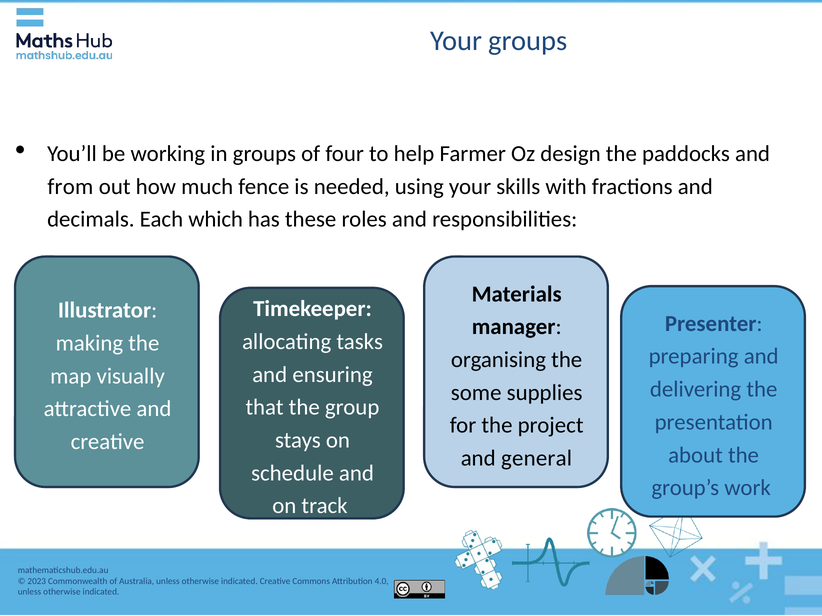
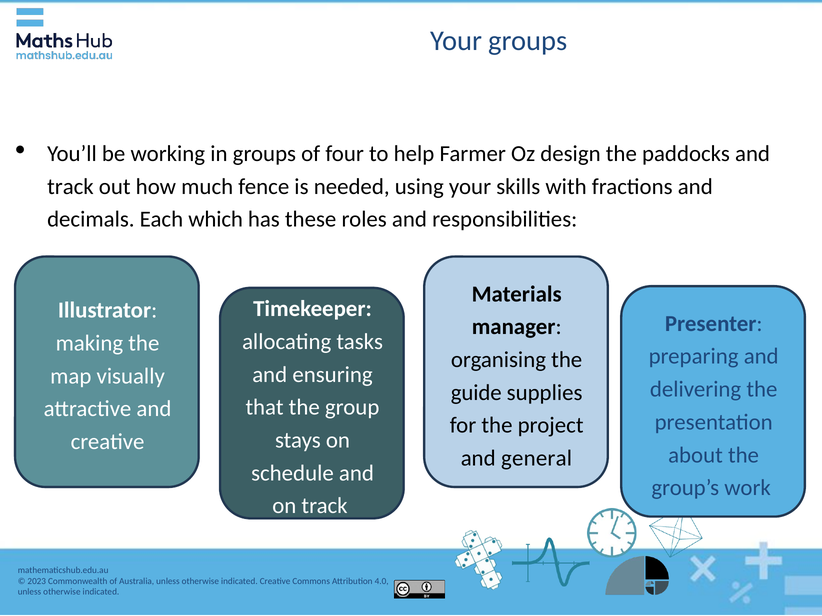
from: from -> track (70, 187)
some: some -> guide (476, 393)
